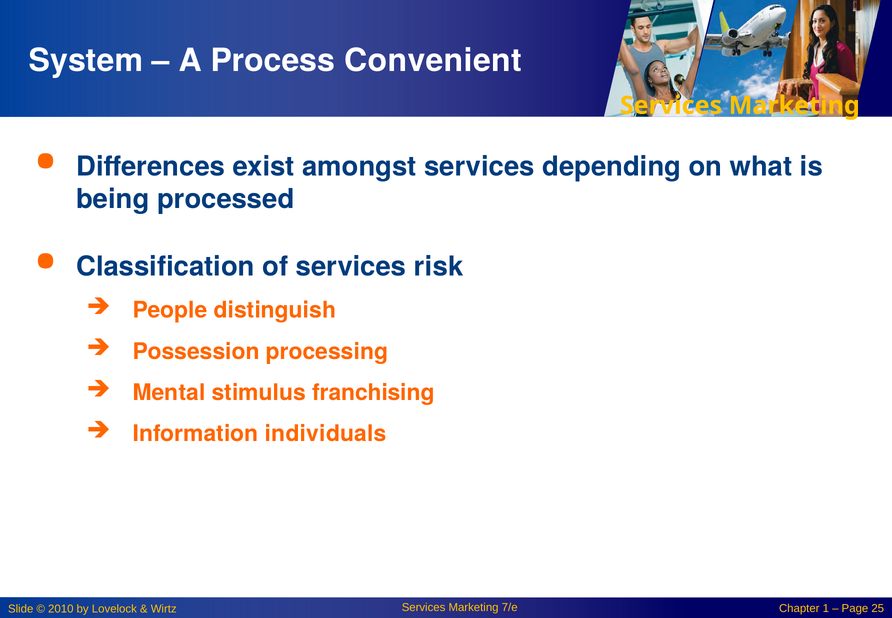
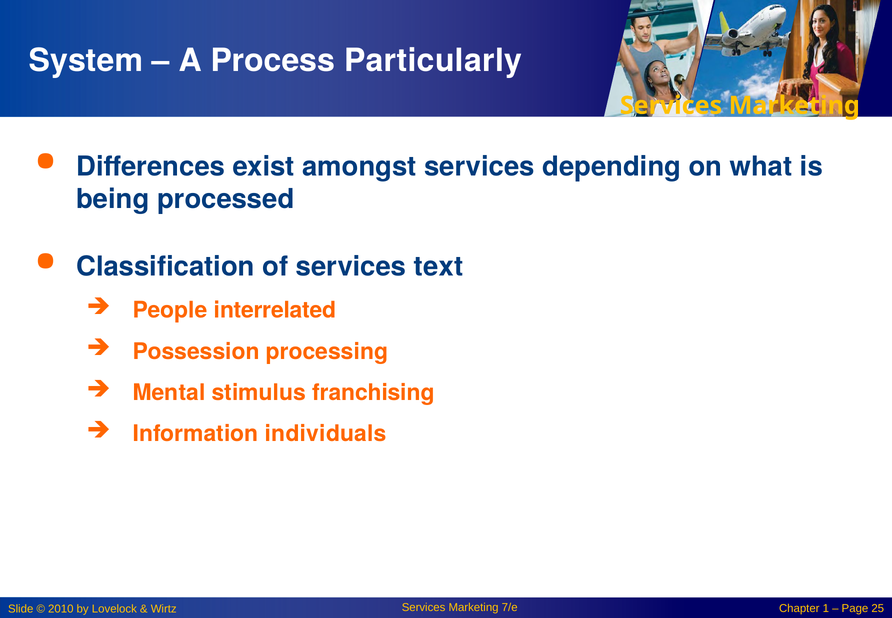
Convenient: Convenient -> Particularly (433, 61)
risk: risk -> text (439, 267)
distinguish: distinguish -> interrelated (275, 310)
